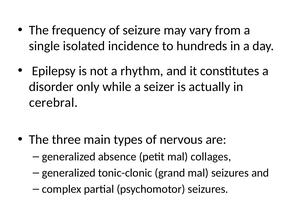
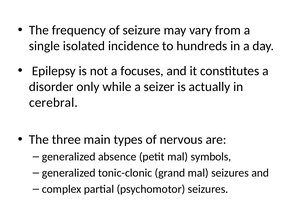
rhythm: rhythm -> focuses (142, 71)
collages: collages -> symbols (211, 157)
